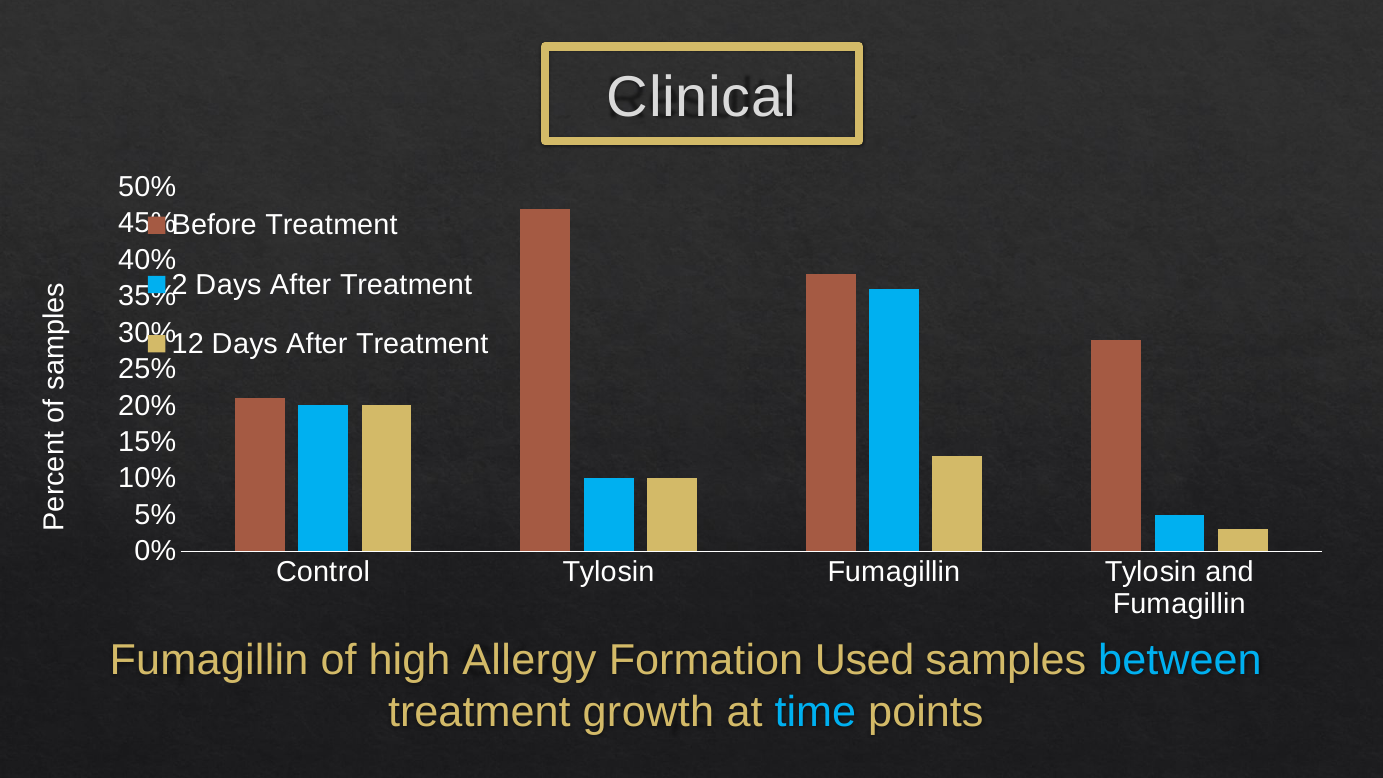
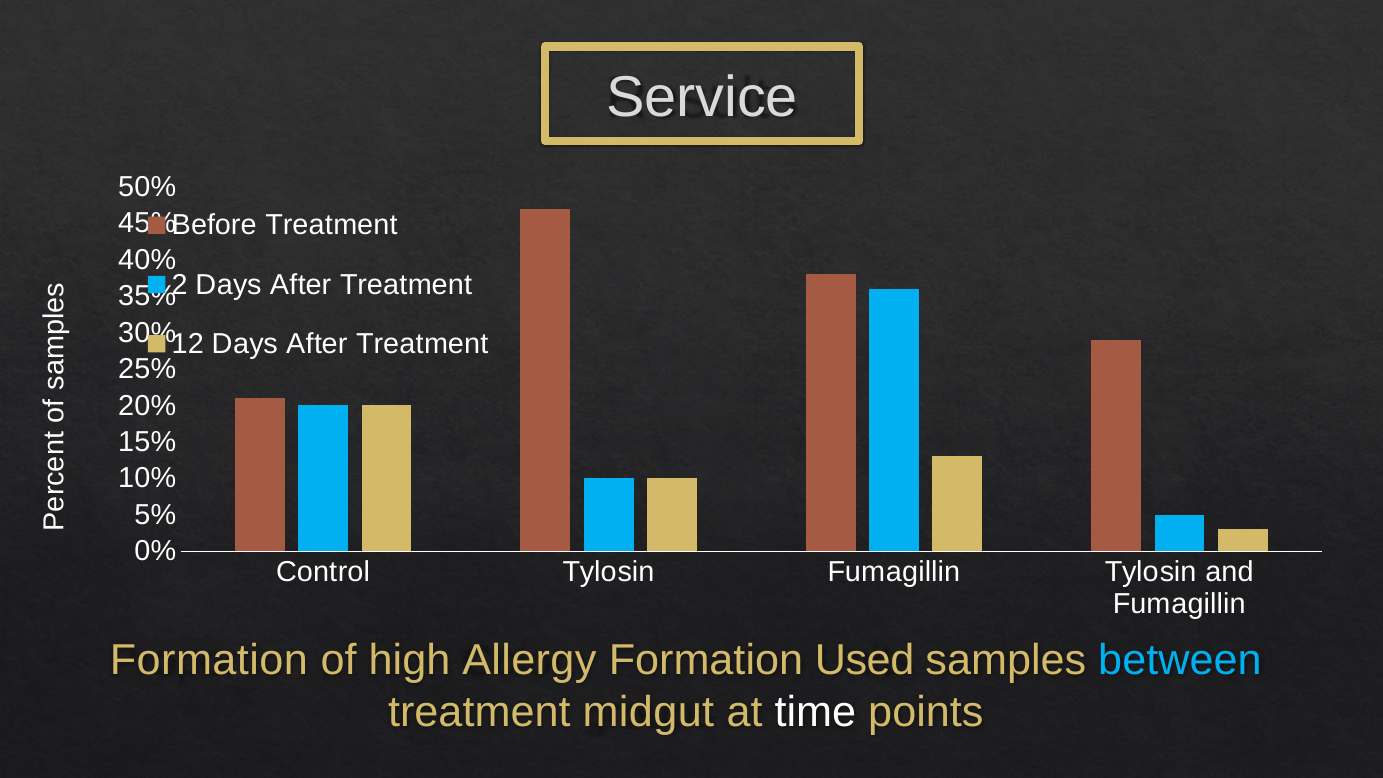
Clinical: Clinical -> Service (702, 98)
Fumagillin: Fumagillin -> Formation (209, 661)
growth: growth -> midgut (648, 712)
time colour: light blue -> white (815, 712)
